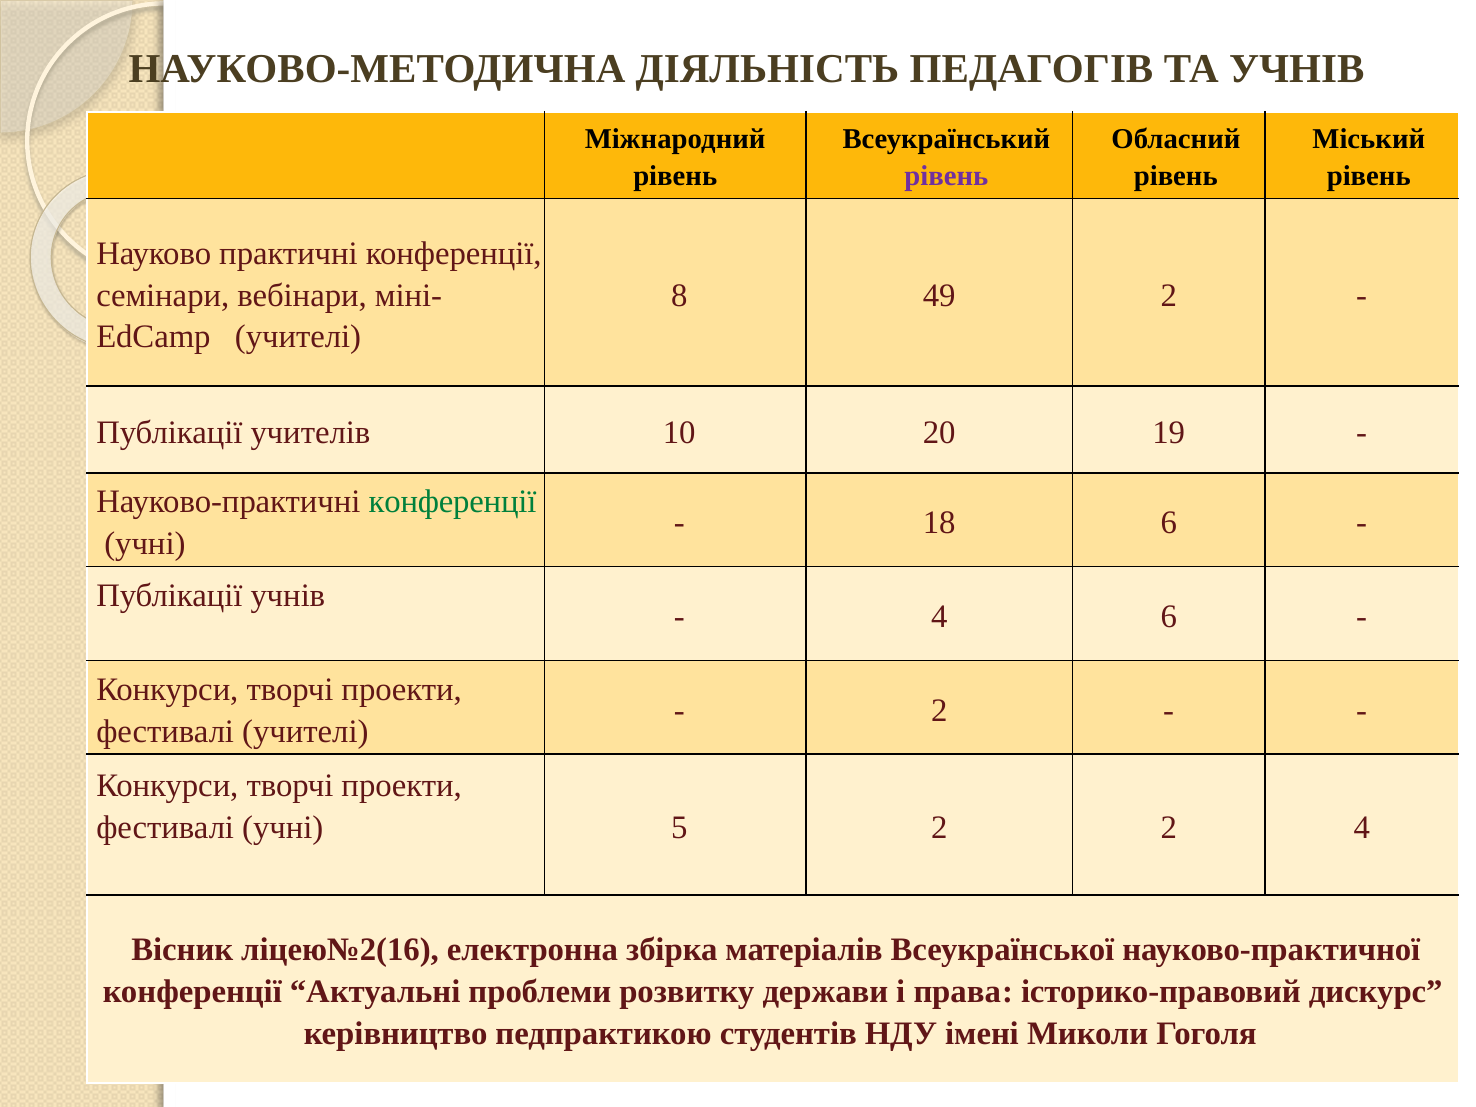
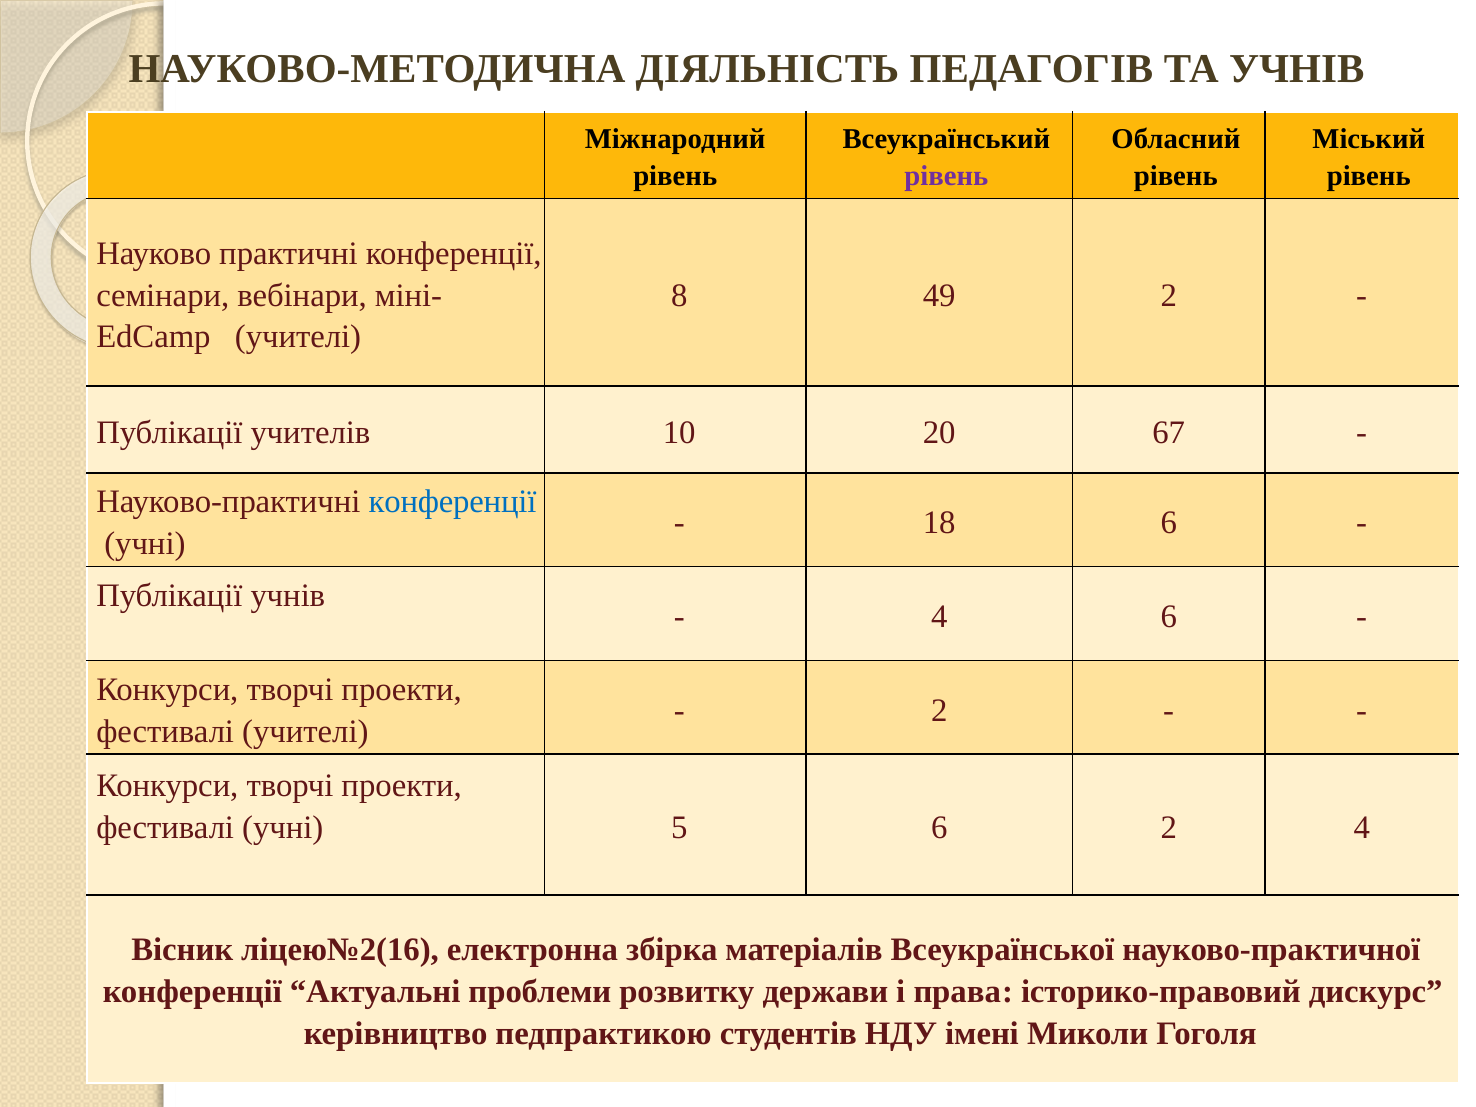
19: 19 -> 67 (1169, 432)
конференції colour: green -> blue (453, 502)
5 2: 2 -> 6 (939, 828)
